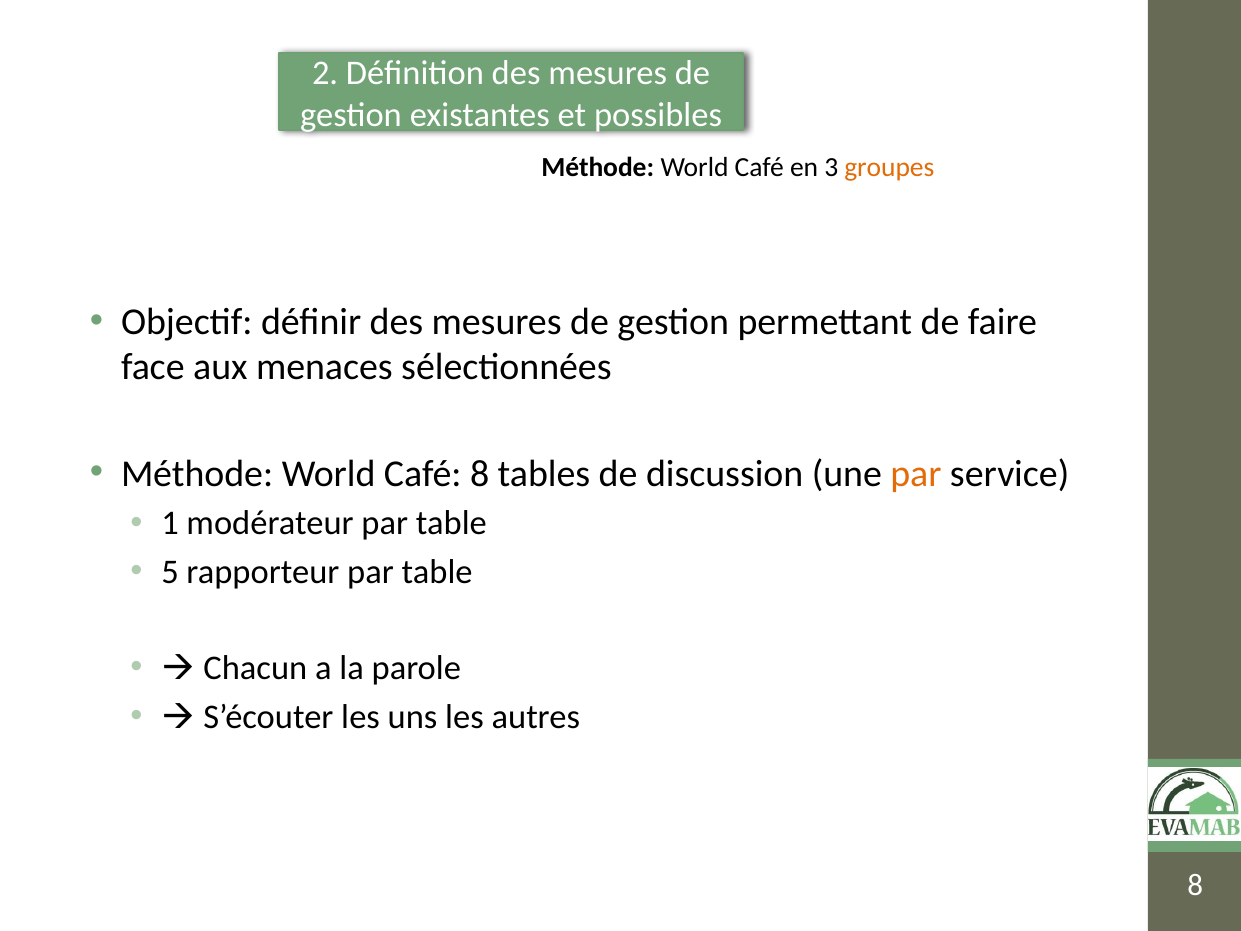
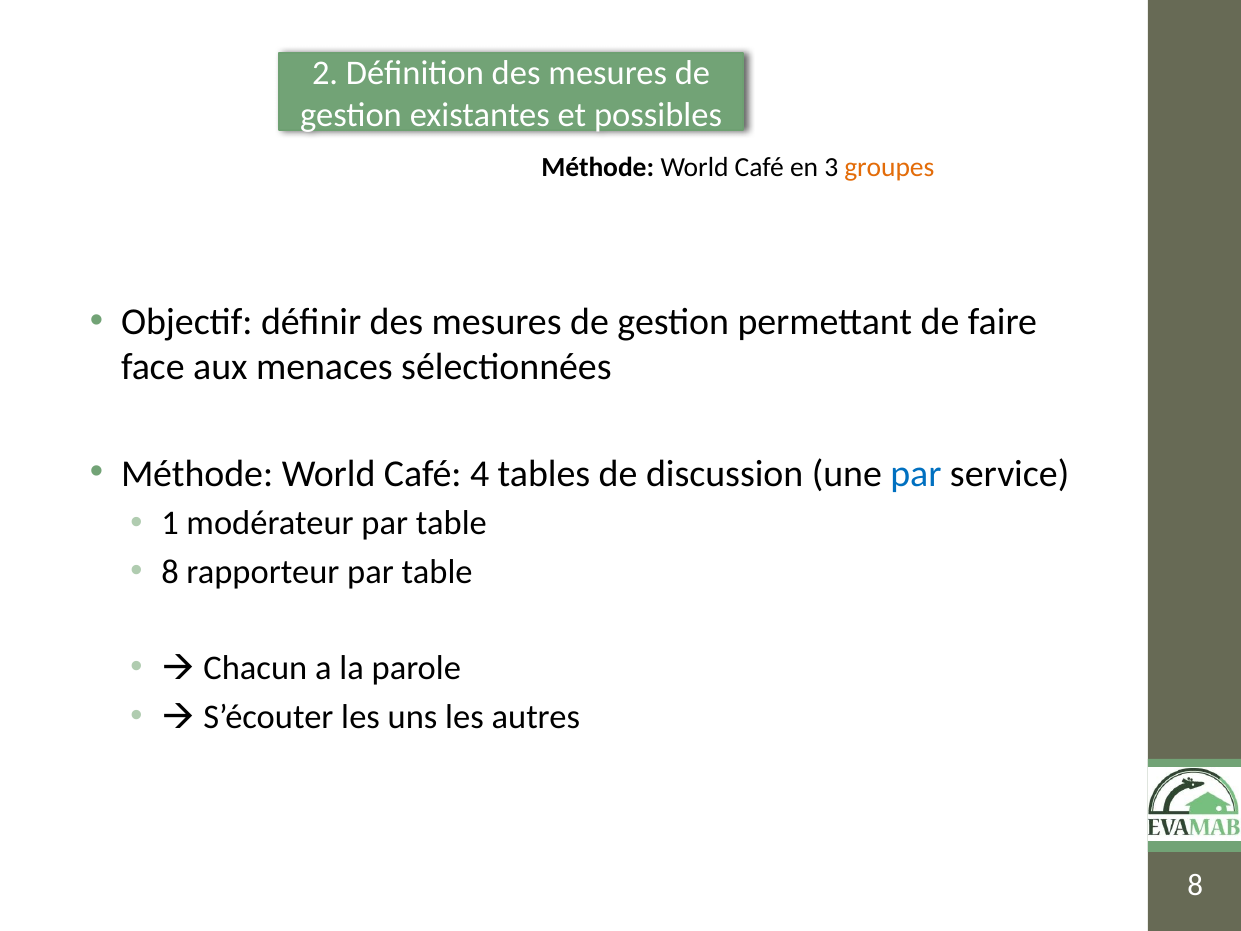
Café 8: 8 -> 4 (480, 473)
par colour: orange -> blue (916, 473)
5: 5 -> 8 (170, 572)
